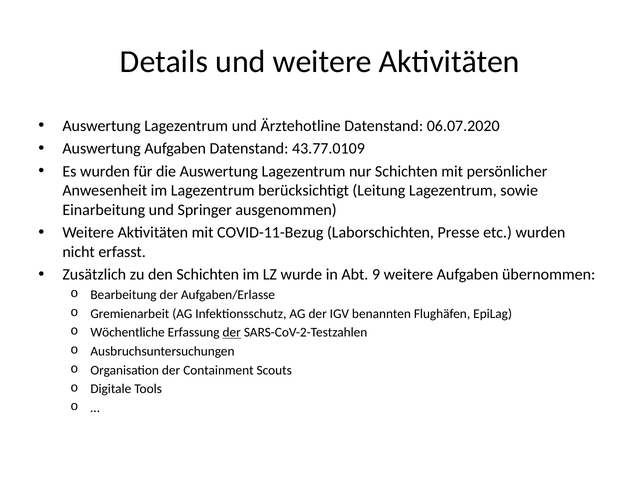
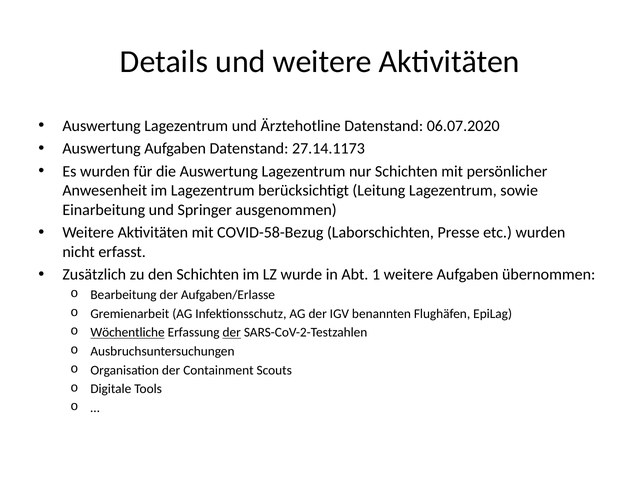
43.77.0109: 43.77.0109 -> 27.14.1173 (328, 149)
COVID-11-Bezug: COVID-11-Bezug -> COVID-58-Bezug (270, 233)
9: 9 -> 1 (376, 275)
Wöchentliche underline: none -> present (128, 332)
